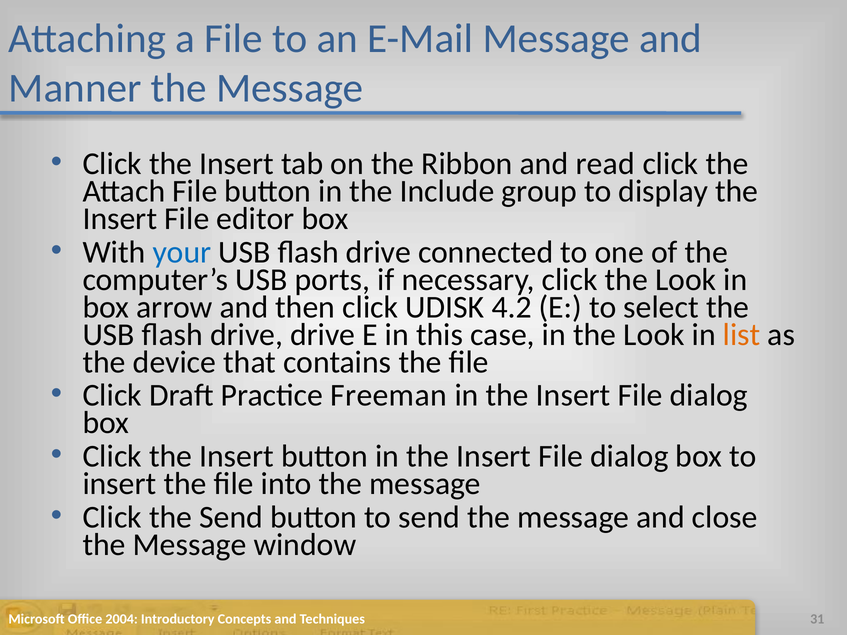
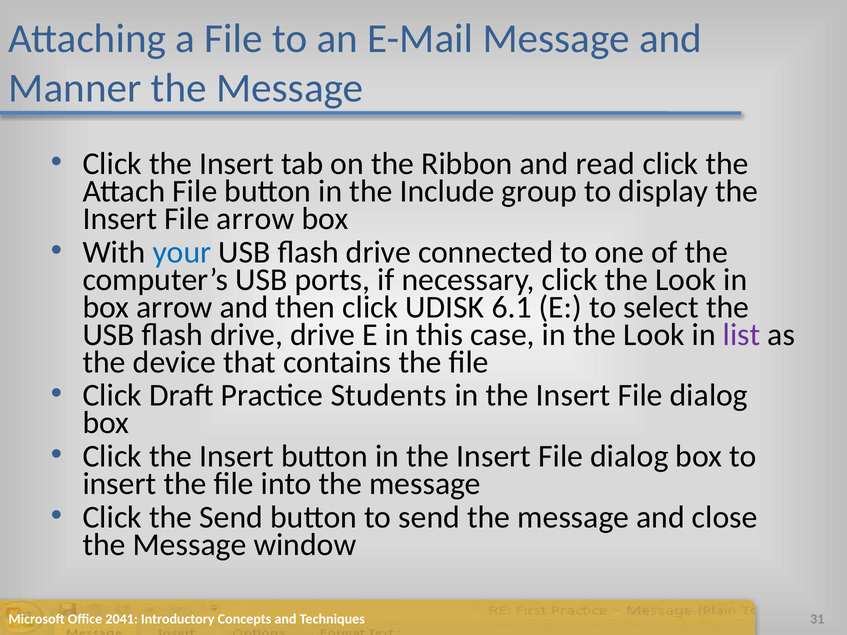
File editor: editor -> arrow (255, 219)
4.2: 4.2 -> 6.1 (512, 307)
list colour: orange -> purple (742, 335)
Freeman: Freeman -> Students (389, 396)
2004: 2004 -> 2041 (122, 619)
